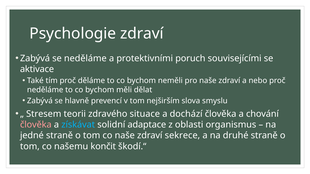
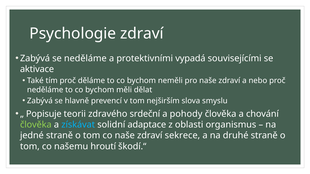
poruch: poruch -> vypadá (190, 58)
Stresem: Stresem -> Popisuje (44, 114)
situace: situace -> srdeční (145, 114)
dochází: dochází -> pohody (186, 114)
člověka colour: pink -> light green (36, 125)
končit: končit -> hroutí (103, 147)
